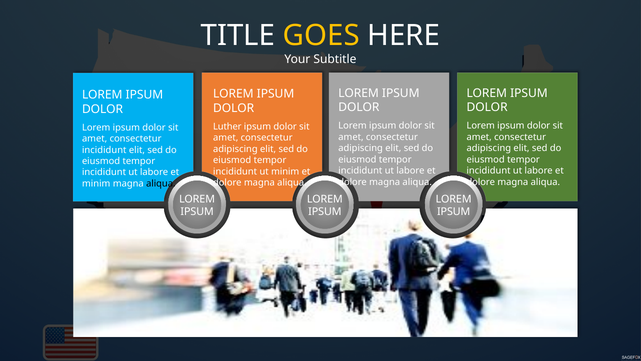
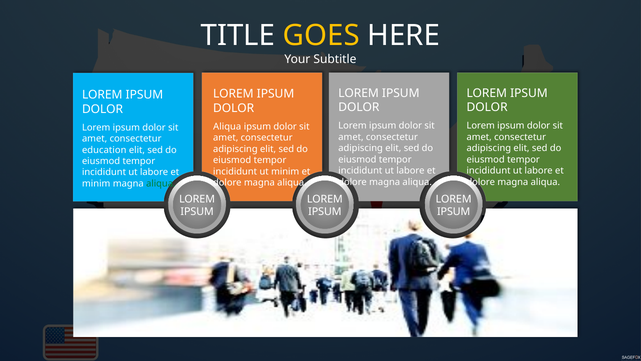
Luther: Luther -> Aliqua (227, 126)
incididunt: incididunt -> education (104, 150)
aliqua colour: black -> green (161, 183)
